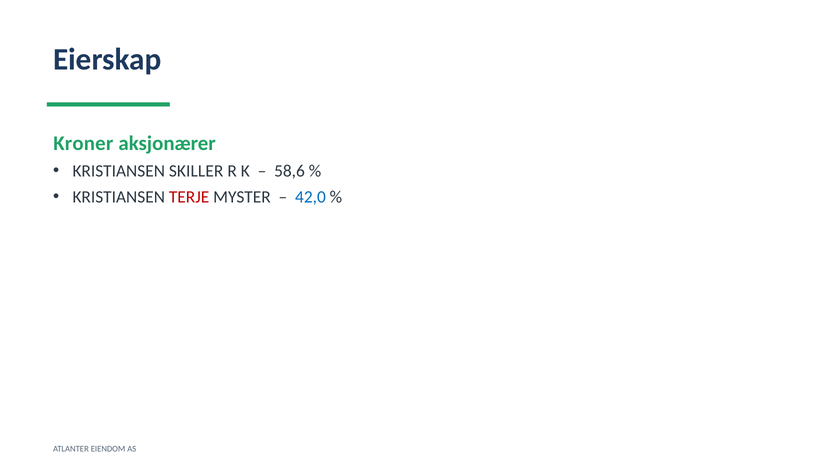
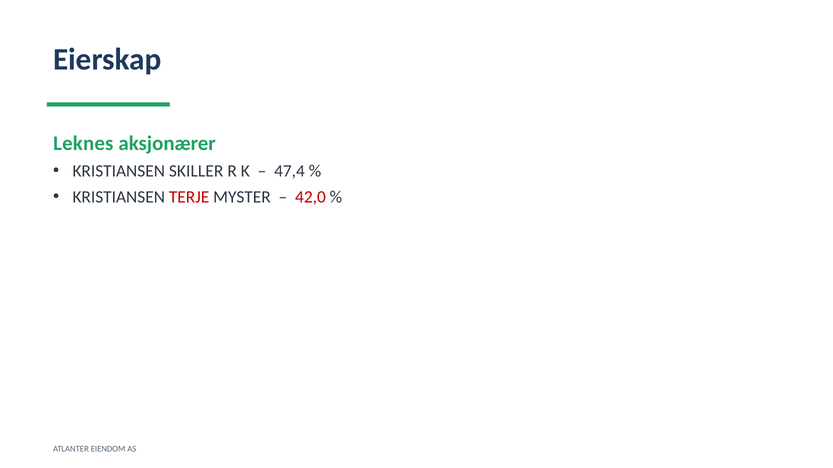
Kroner: Kroner -> Leknes (83, 143)
58,6: 58,6 -> 47,4 (289, 171)
42,0 colour: blue -> red (310, 197)
